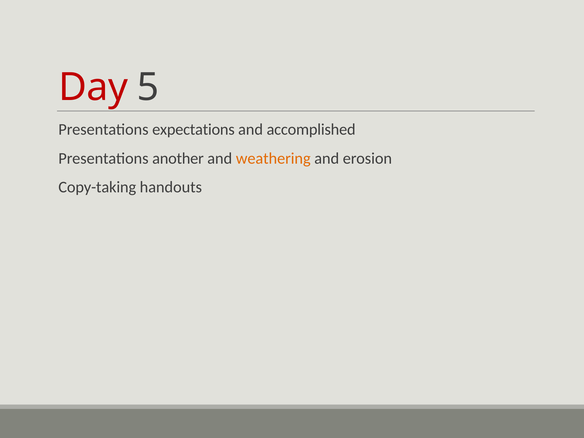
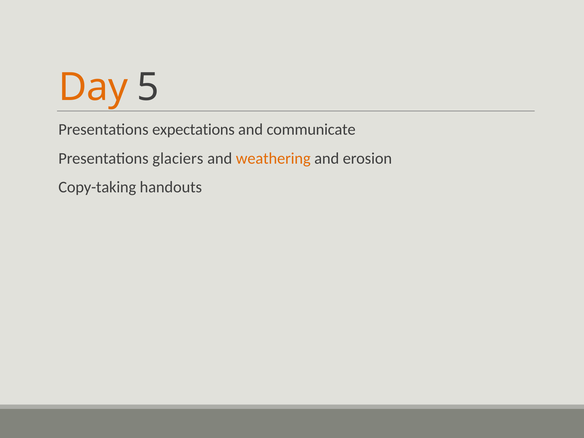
Day colour: red -> orange (93, 87)
accomplished: accomplished -> communicate (311, 129)
another: another -> glaciers (178, 158)
